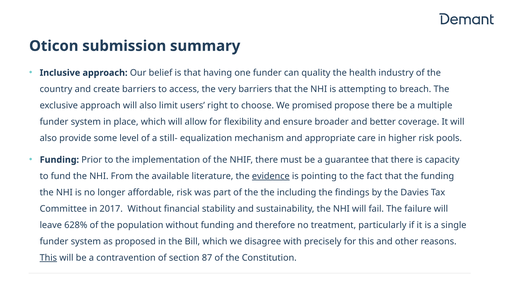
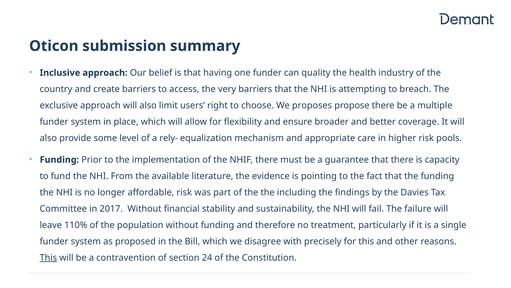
promised: promised -> proposes (312, 105)
still-: still- -> rely- (169, 138)
evidence underline: present -> none (271, 176)
628%: 628% -> 110% (76, 225)
87: 87 -> 24 (207, 257)
